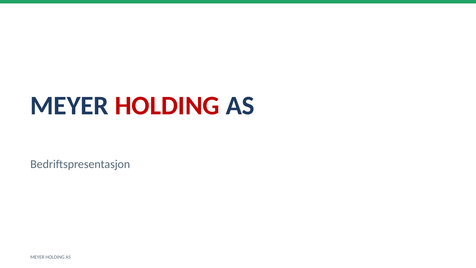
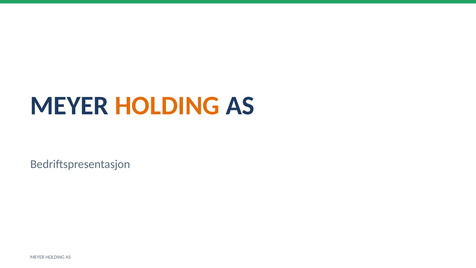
HOLDING colour: red -> orange (167, 106)
